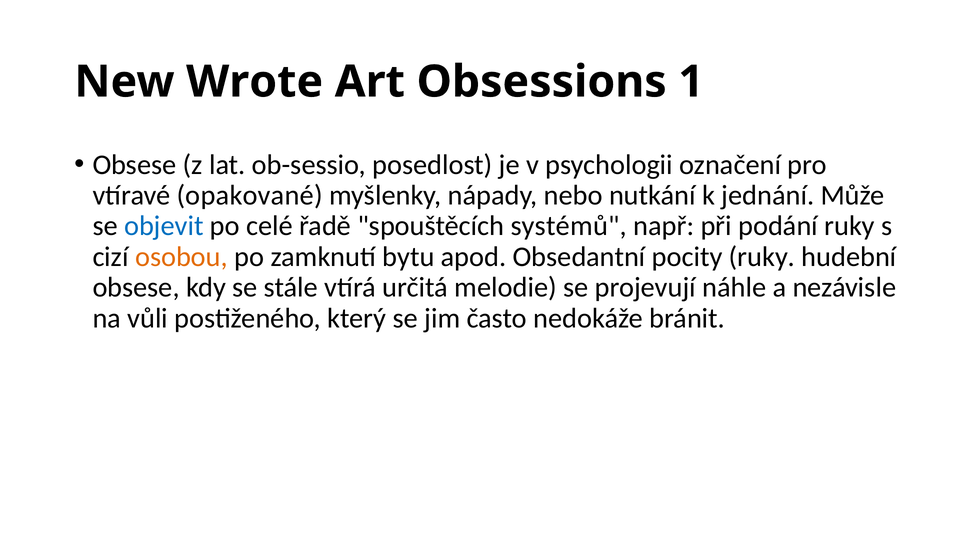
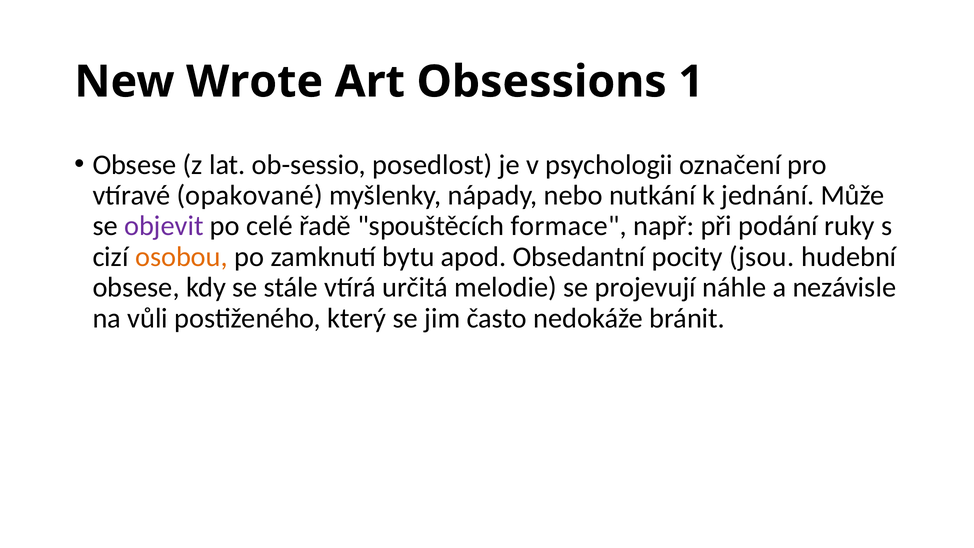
objevit colour: blue -> purple (164, 226)
systémů: systémů -> formace (569, 226)
pocity ruky: ruky -> jsou (762, 257)
